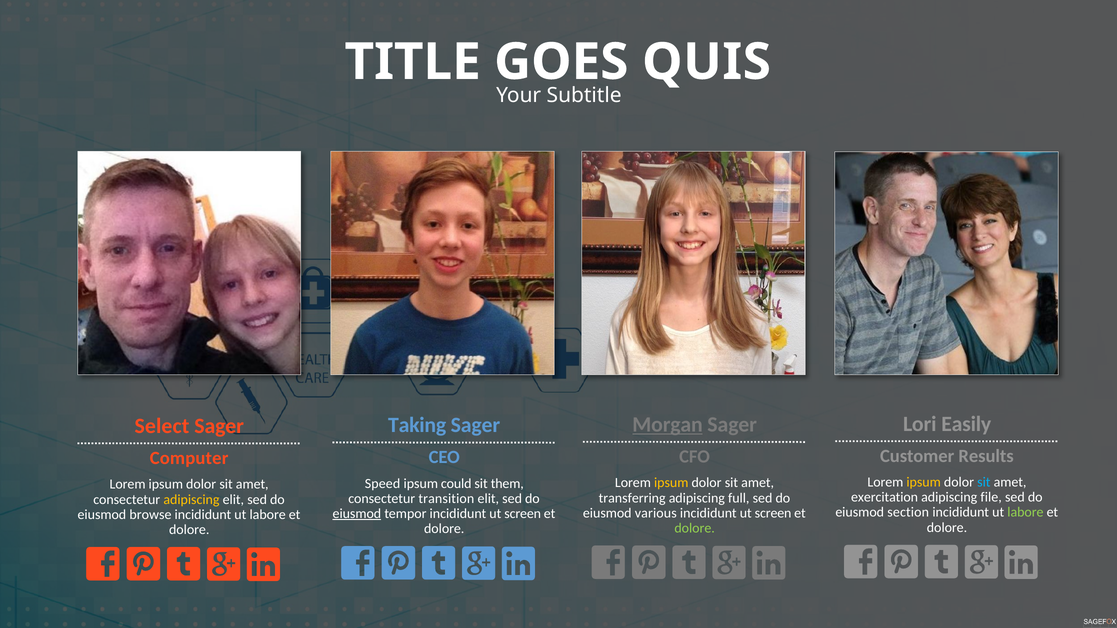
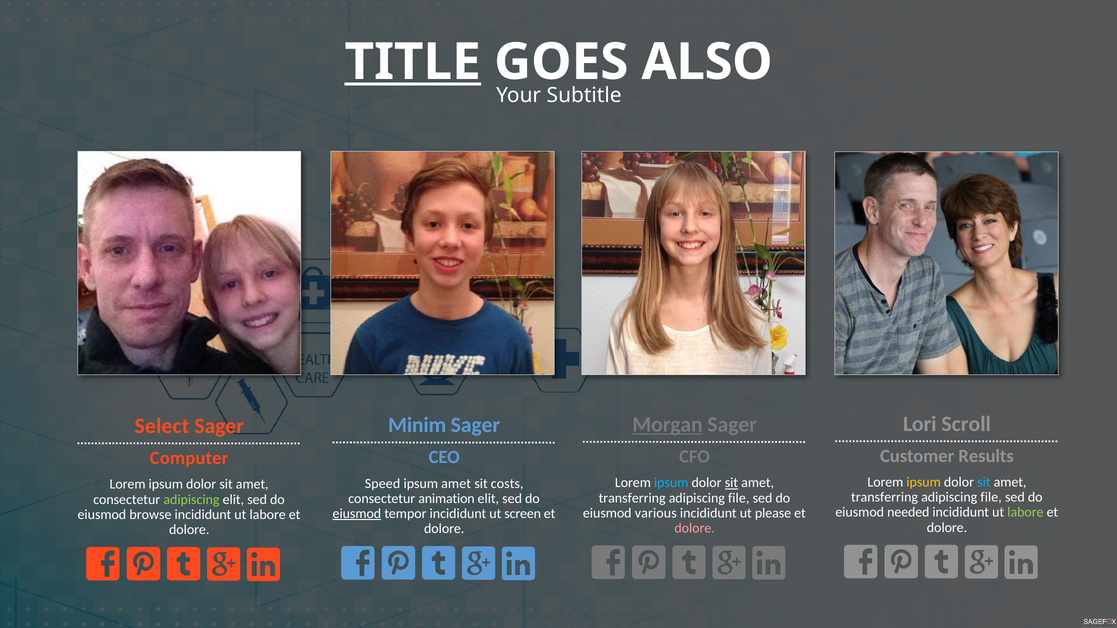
TITLE underline: none -> present (413, 62)
QUIS: QUIS -> ALSO (707, 62)
Easily: Easily -> Scroll (966, 424)
Taking: Taking -> Minim (417, 425)
ipsum colour: yellow -> light blue (671, 483)
sit underline: none -> present (731, 483)
ipsum could: could -> amet (456, 484)
them: them -> costs (507, 484)
exercitation: exercitation -> transferring (885, 498)
full: full -> file (739, 498)
transition: transition -> animation (446, 499)
adipiscing colour: yellow -> light green (191, 500)
section: section -> needed (908, 513)
screen: screen -> please (773, 513)
dolore colour: light green -> pink (695, 528)
